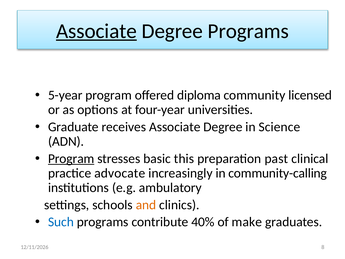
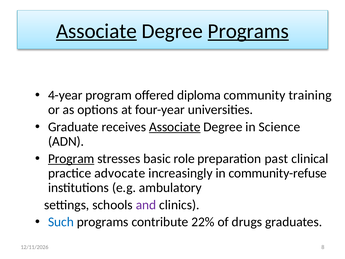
Programs underline: none -> present (248, 31)
5-year: 5-year -> 4-year (65, 95)
licensed: licensed -> training (310, 95)
Associate underline: none -> present (175, 127)
this: this -> role (184, 158)
community-calling: community-calling -> community-refuse (278, 173)
and colour: orange -> purple (146, 205)
40%: 40% -> 22% (203, 222)
make: make -> drugs (247, 222)
